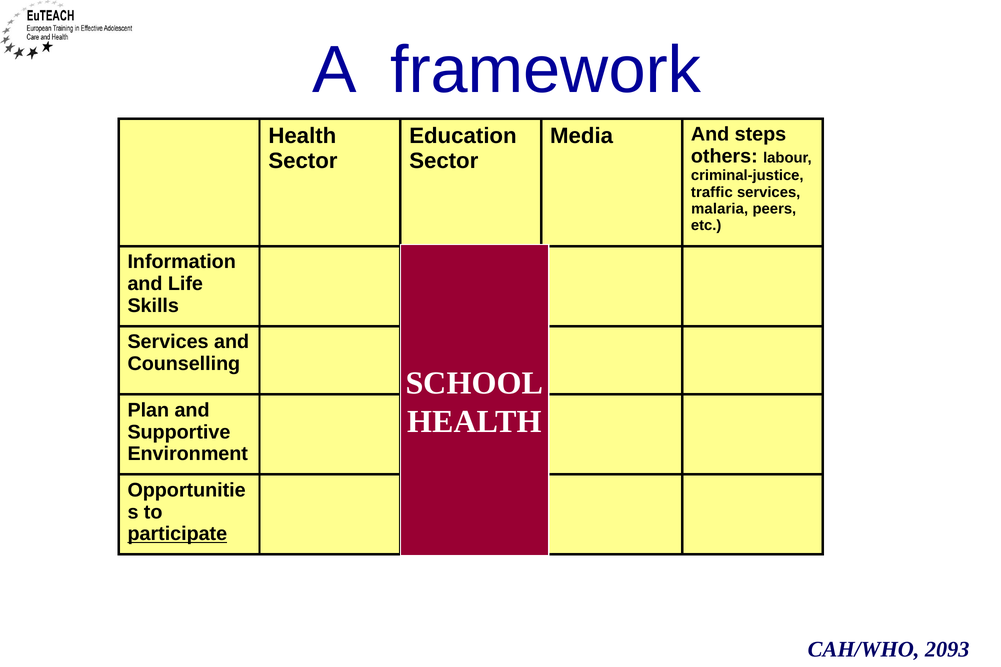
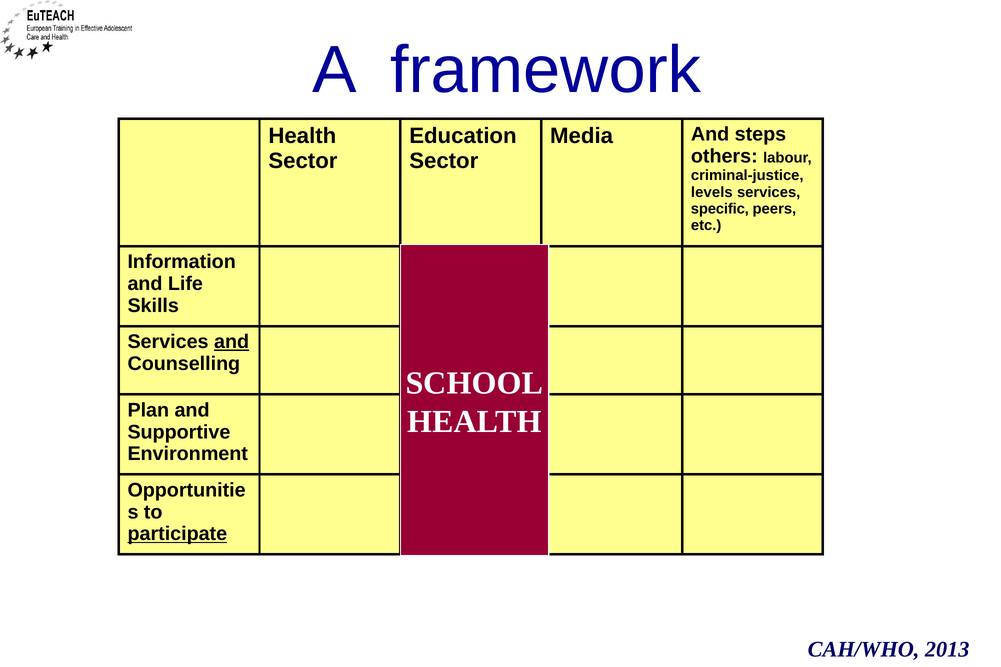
traffic: traffic -> levels (712, 192)
malaria: malaria -> specific (720, 209)
and underline: none -> present (232, 342)
2093: 2093 -> 2013 (947, 650)
